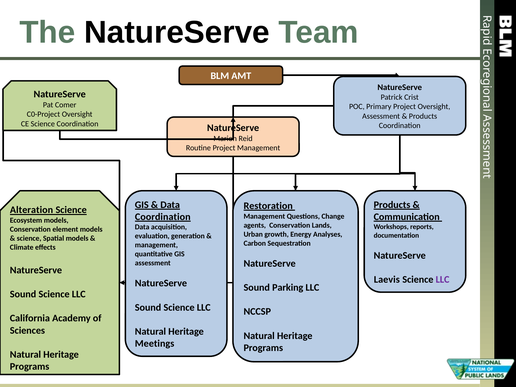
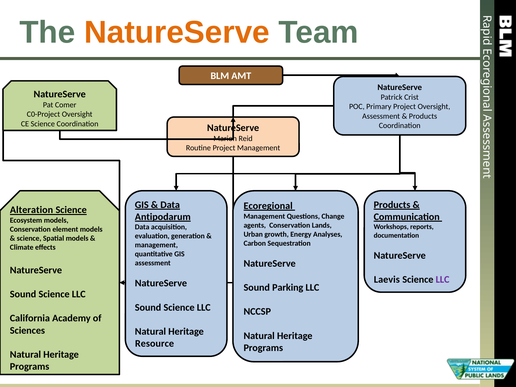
NatureServe colour: black -> orange (177, 32)
Restoration: Restoration -> Ecoregional (268, 206)
Coordination: Coordination -> Antipodarum (163, 217)
Meetings: Meetings -> Resource (155, 344)
